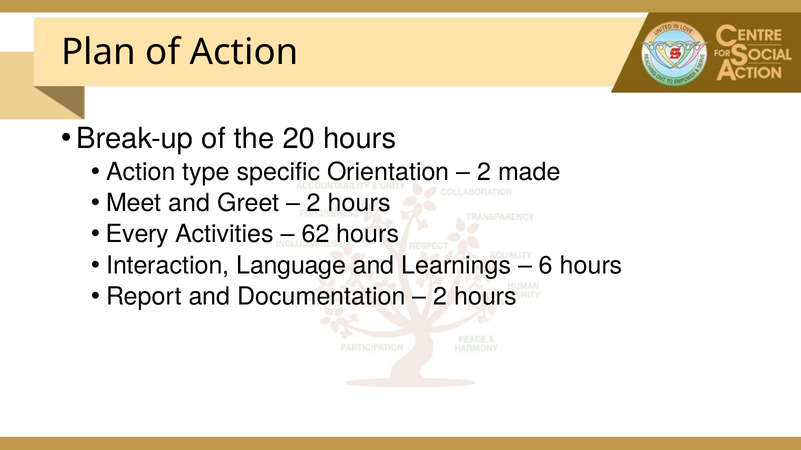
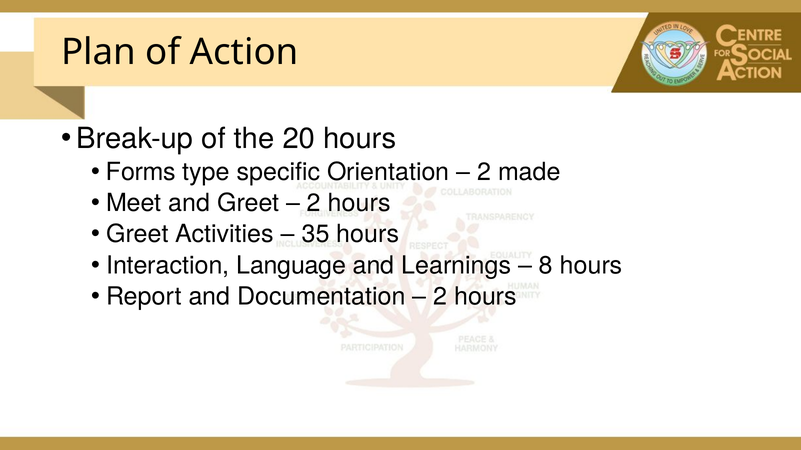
Action: Action -> Forms (141, 172)
Every: Every -> Greet (137, 234)
62: 62 -> 35 (316, 234)
6: 6 -> 8 (546, 266)
